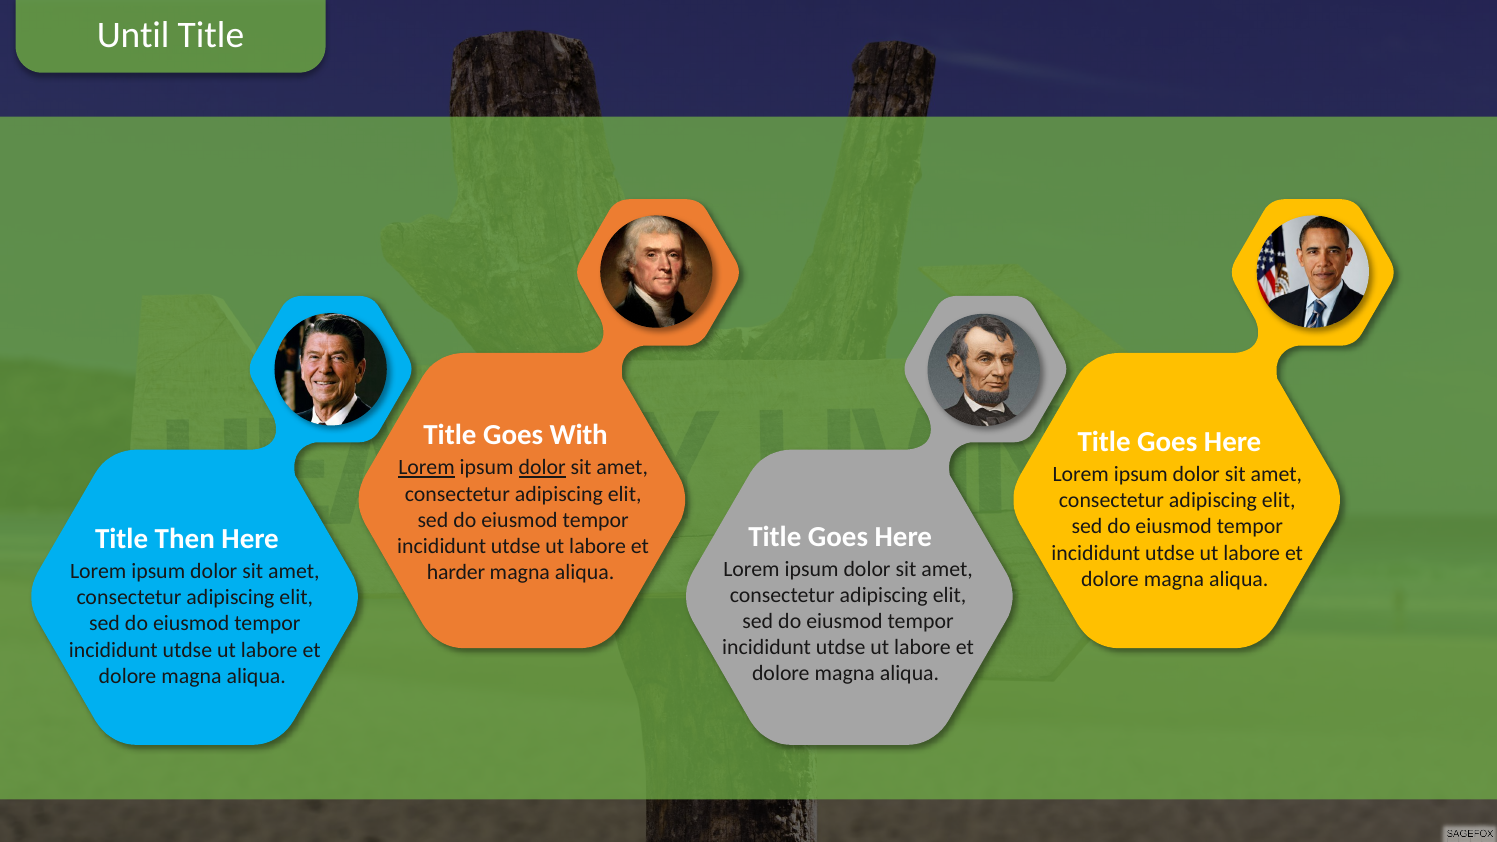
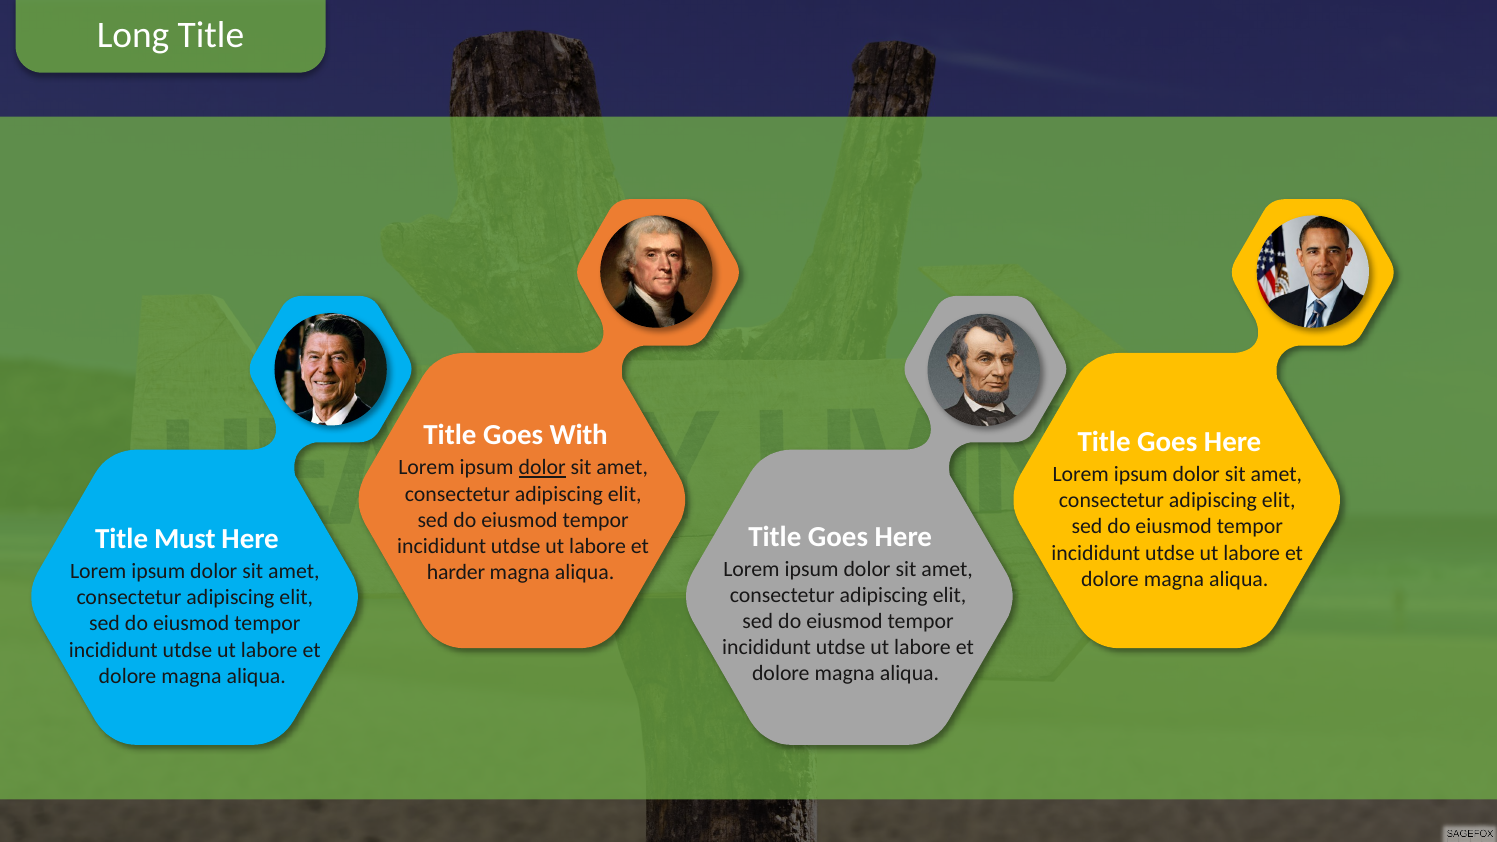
Until: Until -> Long (133, 35)
Lorem underline: present -> none (427, 468)
Then: Then -> Must (185, 539)
